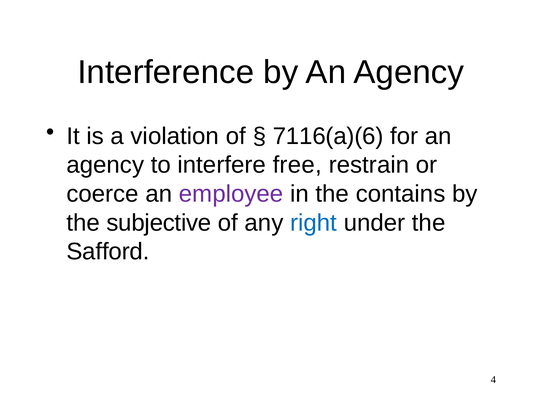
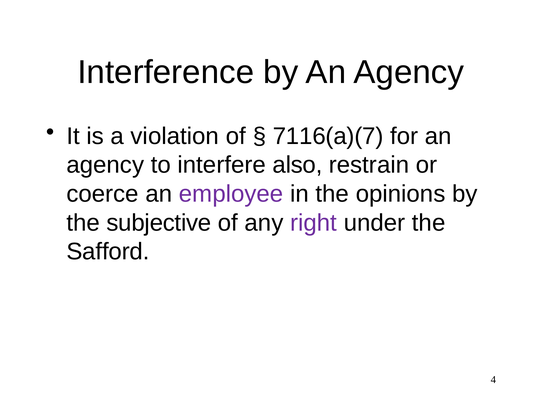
7116(a)(6: 7116(a)(6 -> 7116(a)(7 (328, 136)
free: free -> also (298, 165)
contains: contains -> opinions (401, 194)
right colour: blue -> purple (314, 223)
